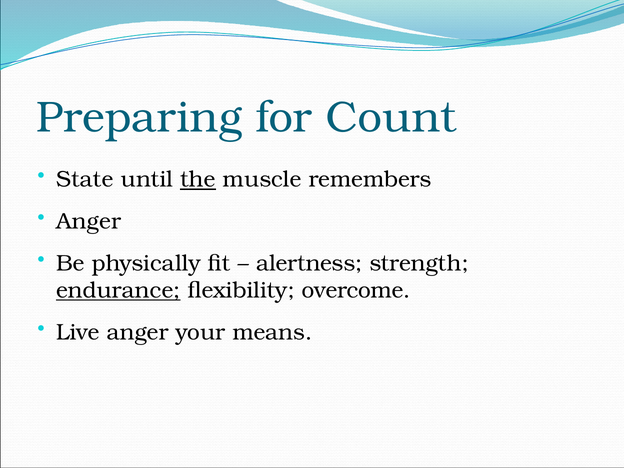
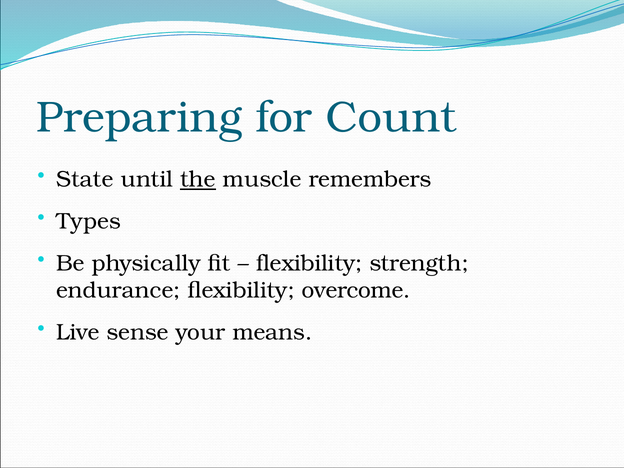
Anger: Anger -> Types (89, 221)
alertness: alertness -> flexibility (309, 263)
endurance underline: present -> none (118, 290)
Live anger: anger -> sense (138, 332)
